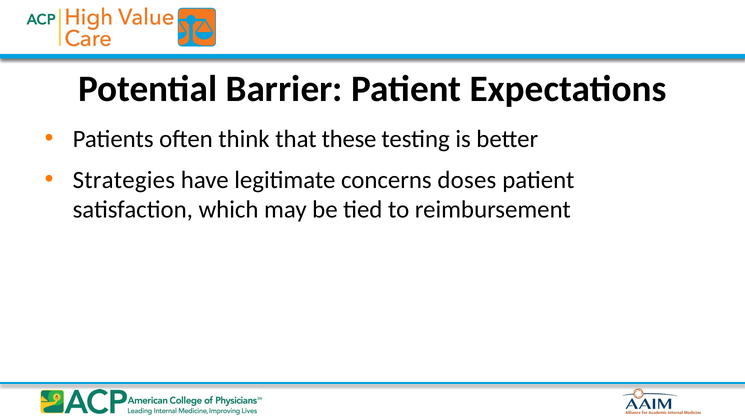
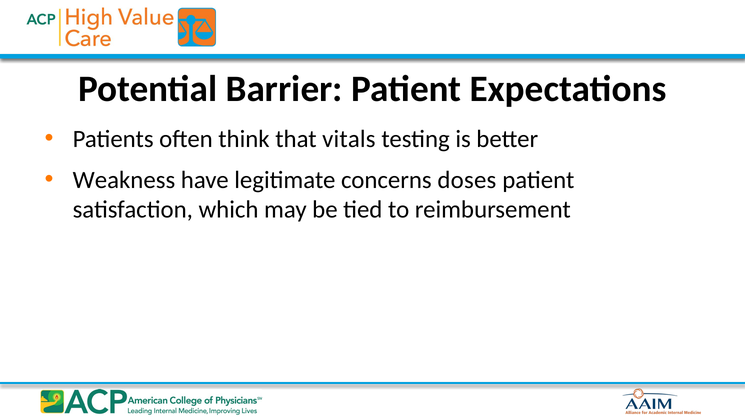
these: these -> vitals (349, 139)
Strategies: Strategies -> Weakness (124, 180)
